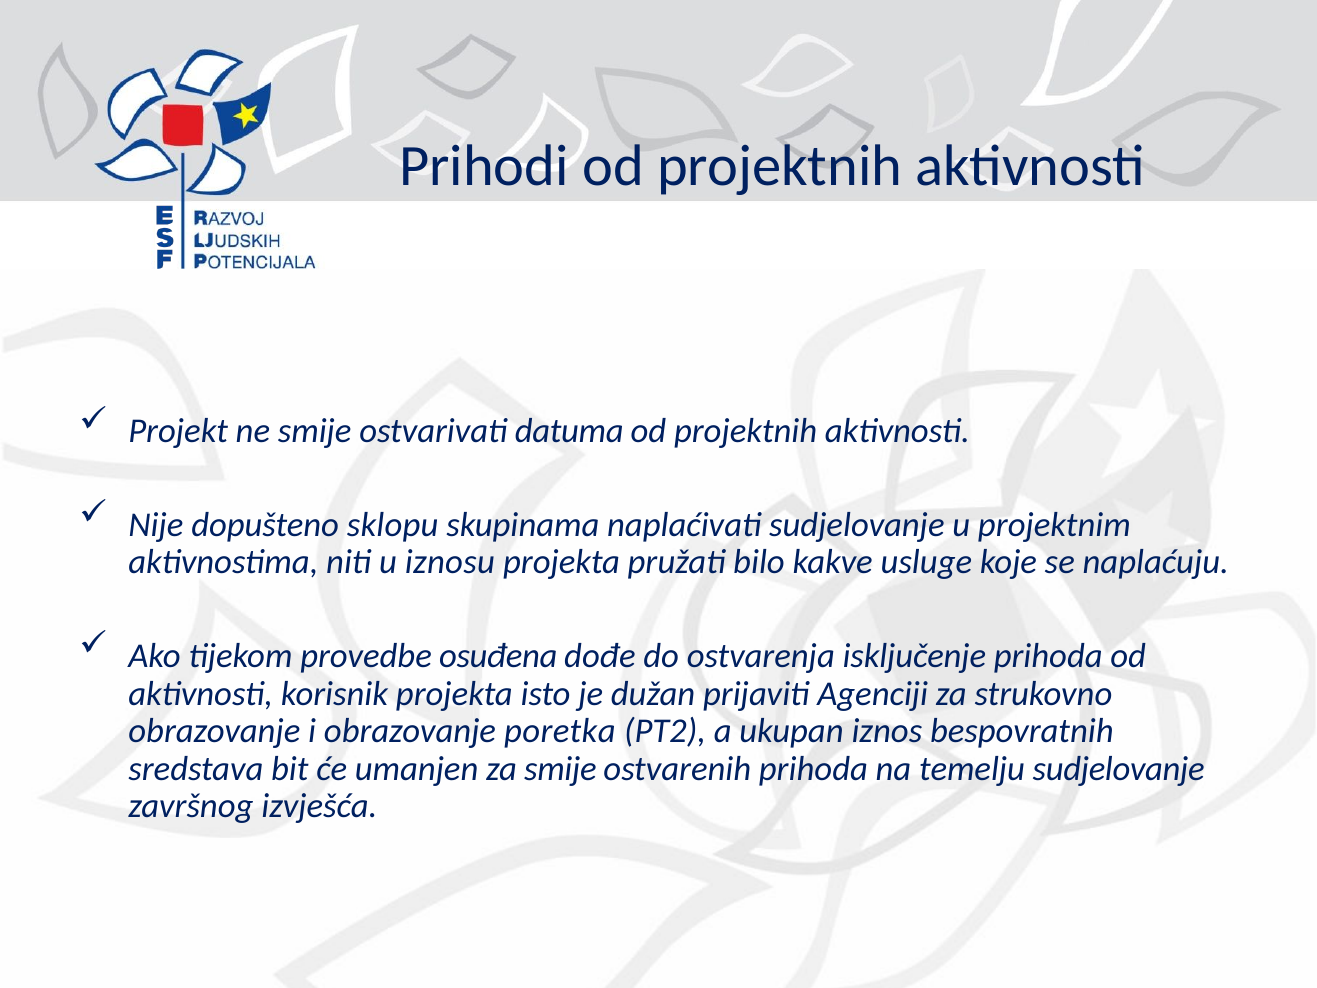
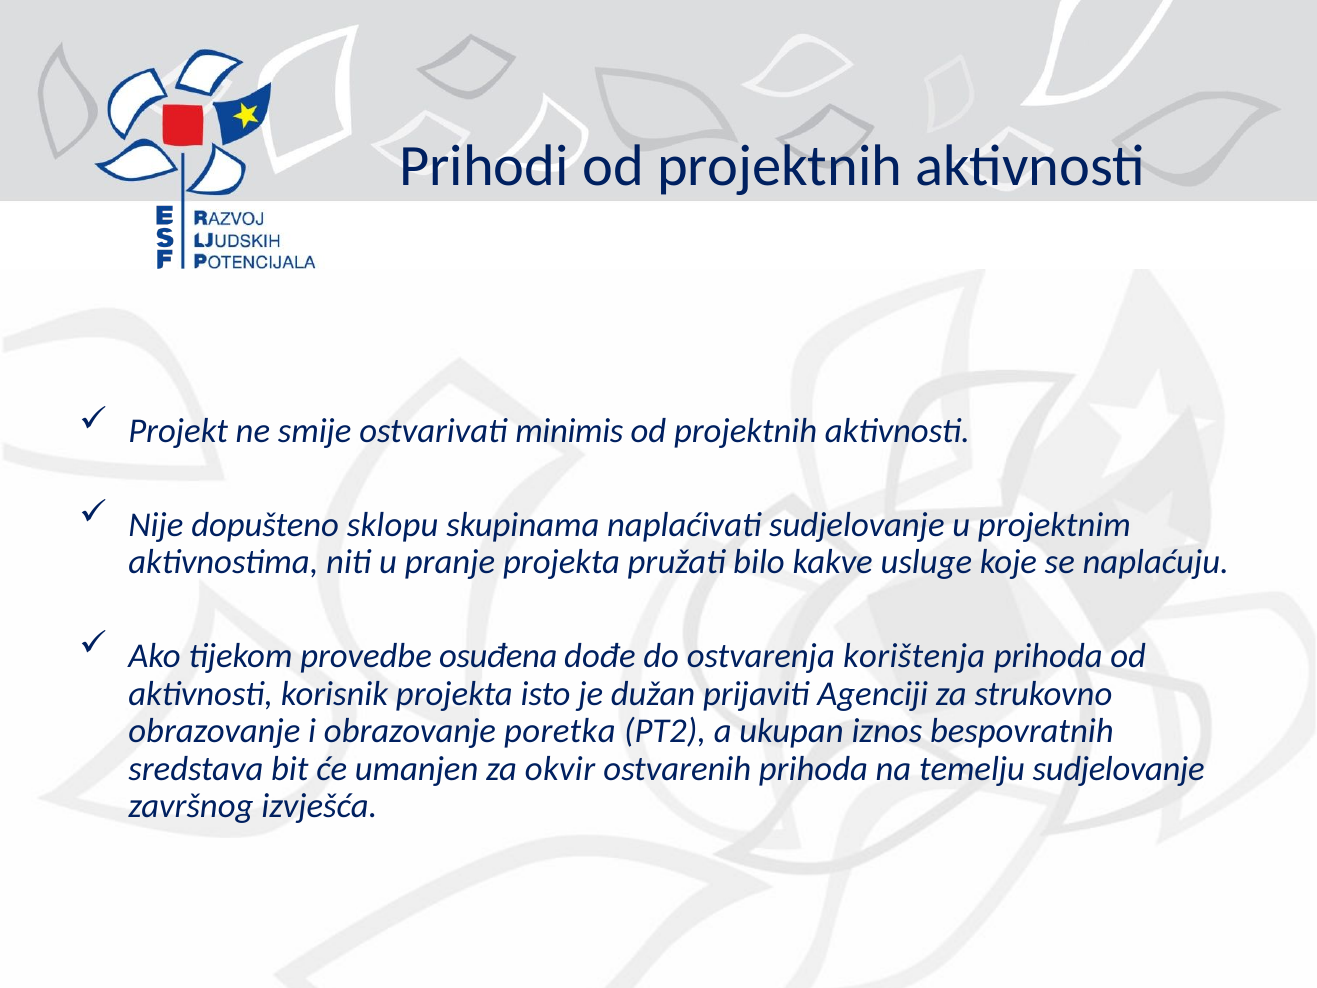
datuma: datuma -> minimis (569, 431)
iznosu: iznosu -> pranje (450, 562)
isključenje: isključenje -> korištenja (914, 656)
za smije: smije -> okvir (560, 769)
